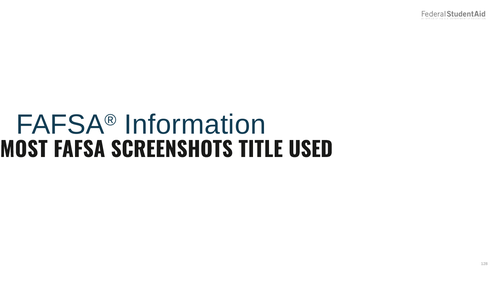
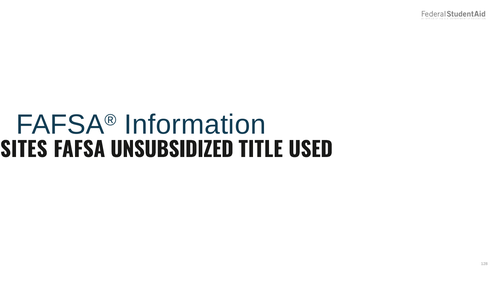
MOST: MOST -> SITES (24, 150)
SCREENSHOTS: SCREENSHOTS -> UNSUBSIDIZED (172, 150)
